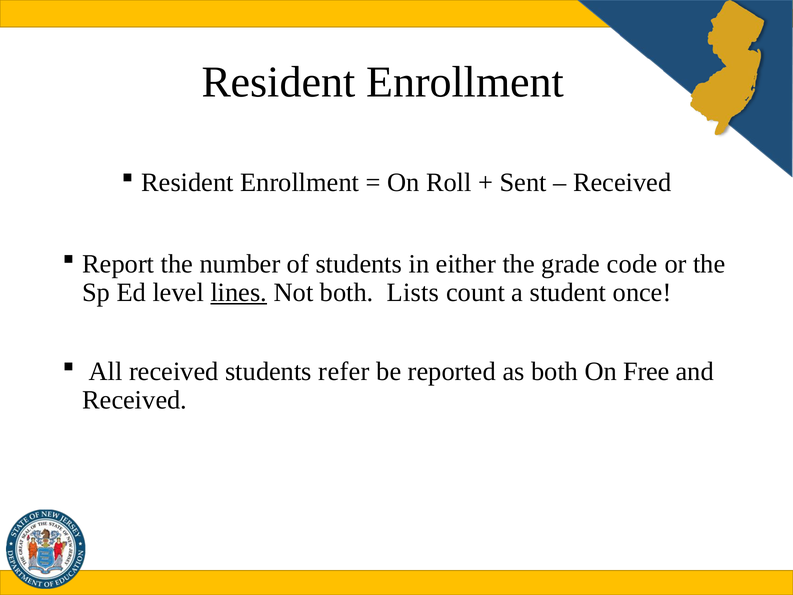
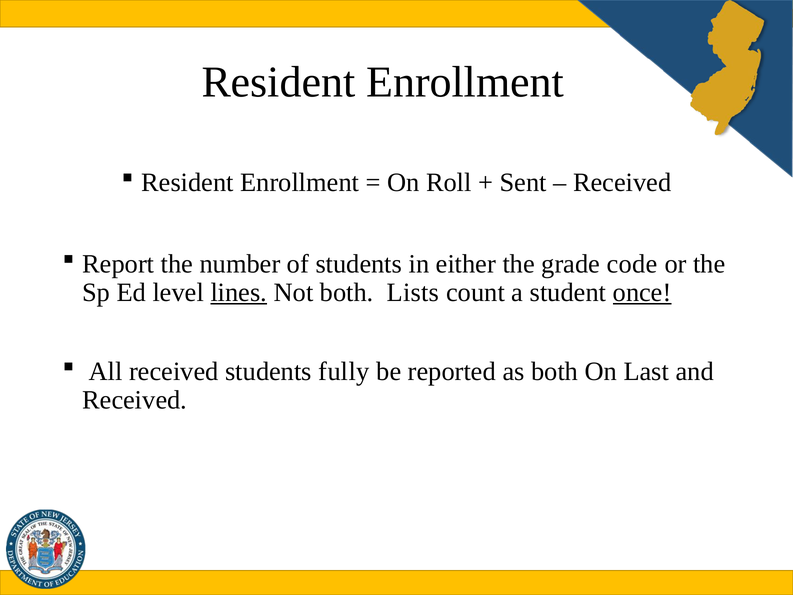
once underline: none -> present (642, 292)
refer: refer -> fully (344, 371)
Free: Free -> Last (646, 371)
